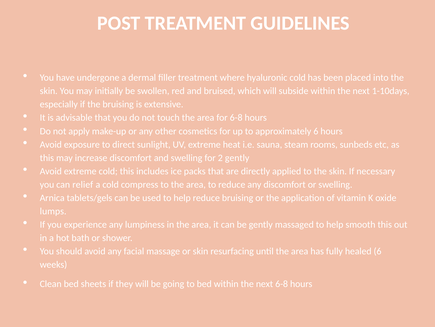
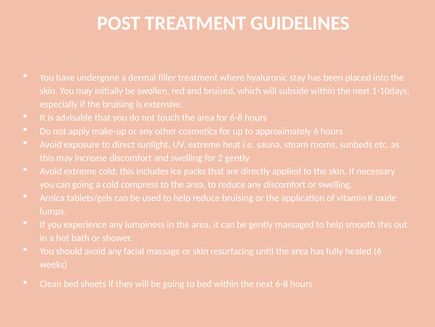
hyaluronic cold: cold -> stay (298, 78)
can relief: relief -> going (83, 184)
